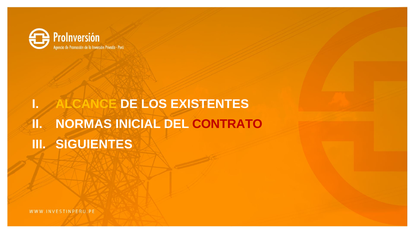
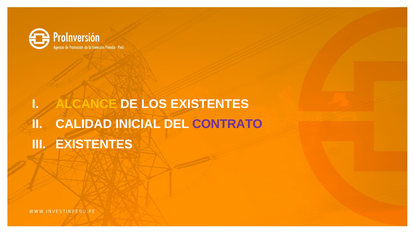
NORMAS: NORMAS -> CALIDAD (84, 124)
CONTRATO colour: red -> purple (227, 124)
SIGUIENTES: SIGUIENTES -> EXISTENTES (94, 144)
